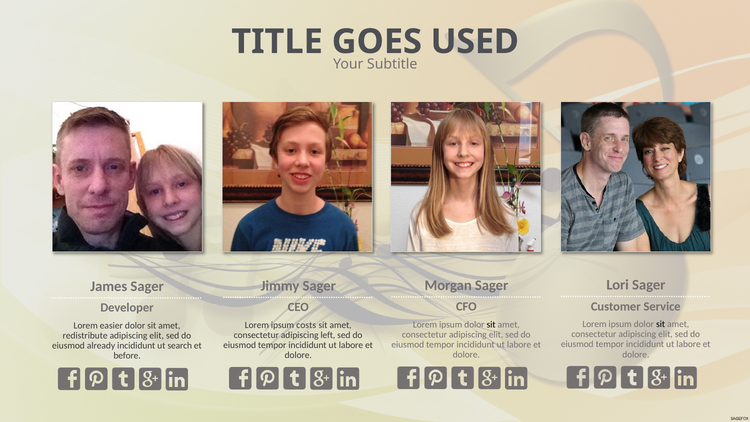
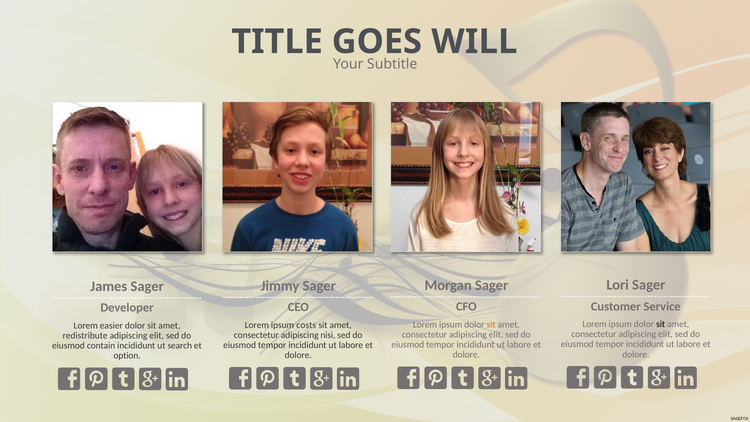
USED: USED -> WILL (474, 42)
sit colour: black -> orange (491, 324)
left: left -> nisi (328, 335)
already: already -> contain (101, 346)
before: before -> option (127, 356)
